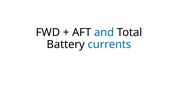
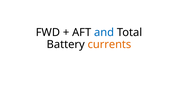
currents colour: blue -> orange (109, 44)
